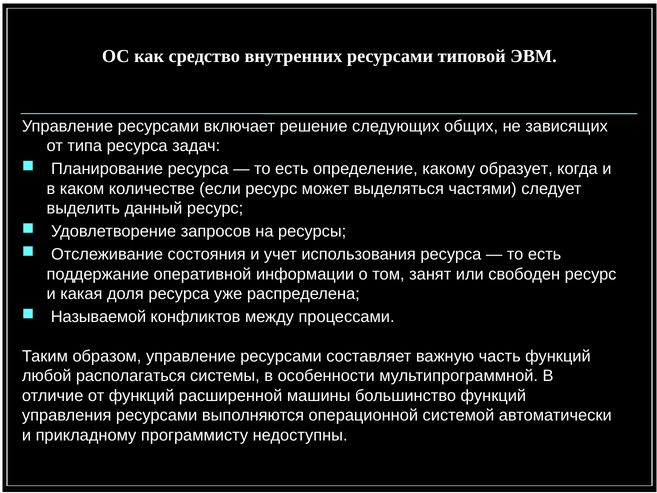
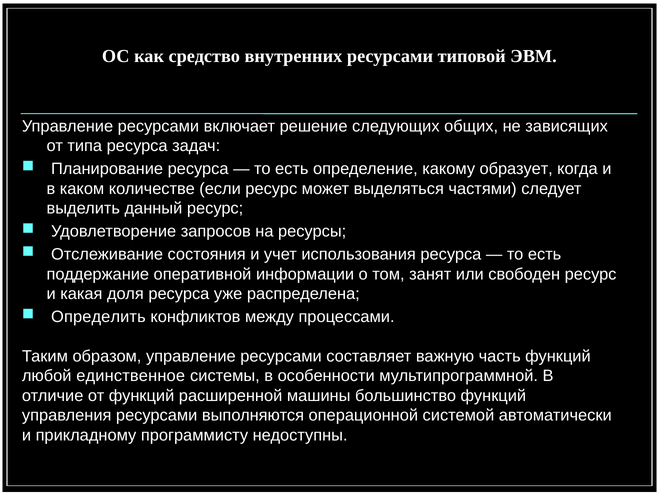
Называемой: Называемой -> Определить (98, 317)
располагаться: располагаться -> единственное (131, 376)
